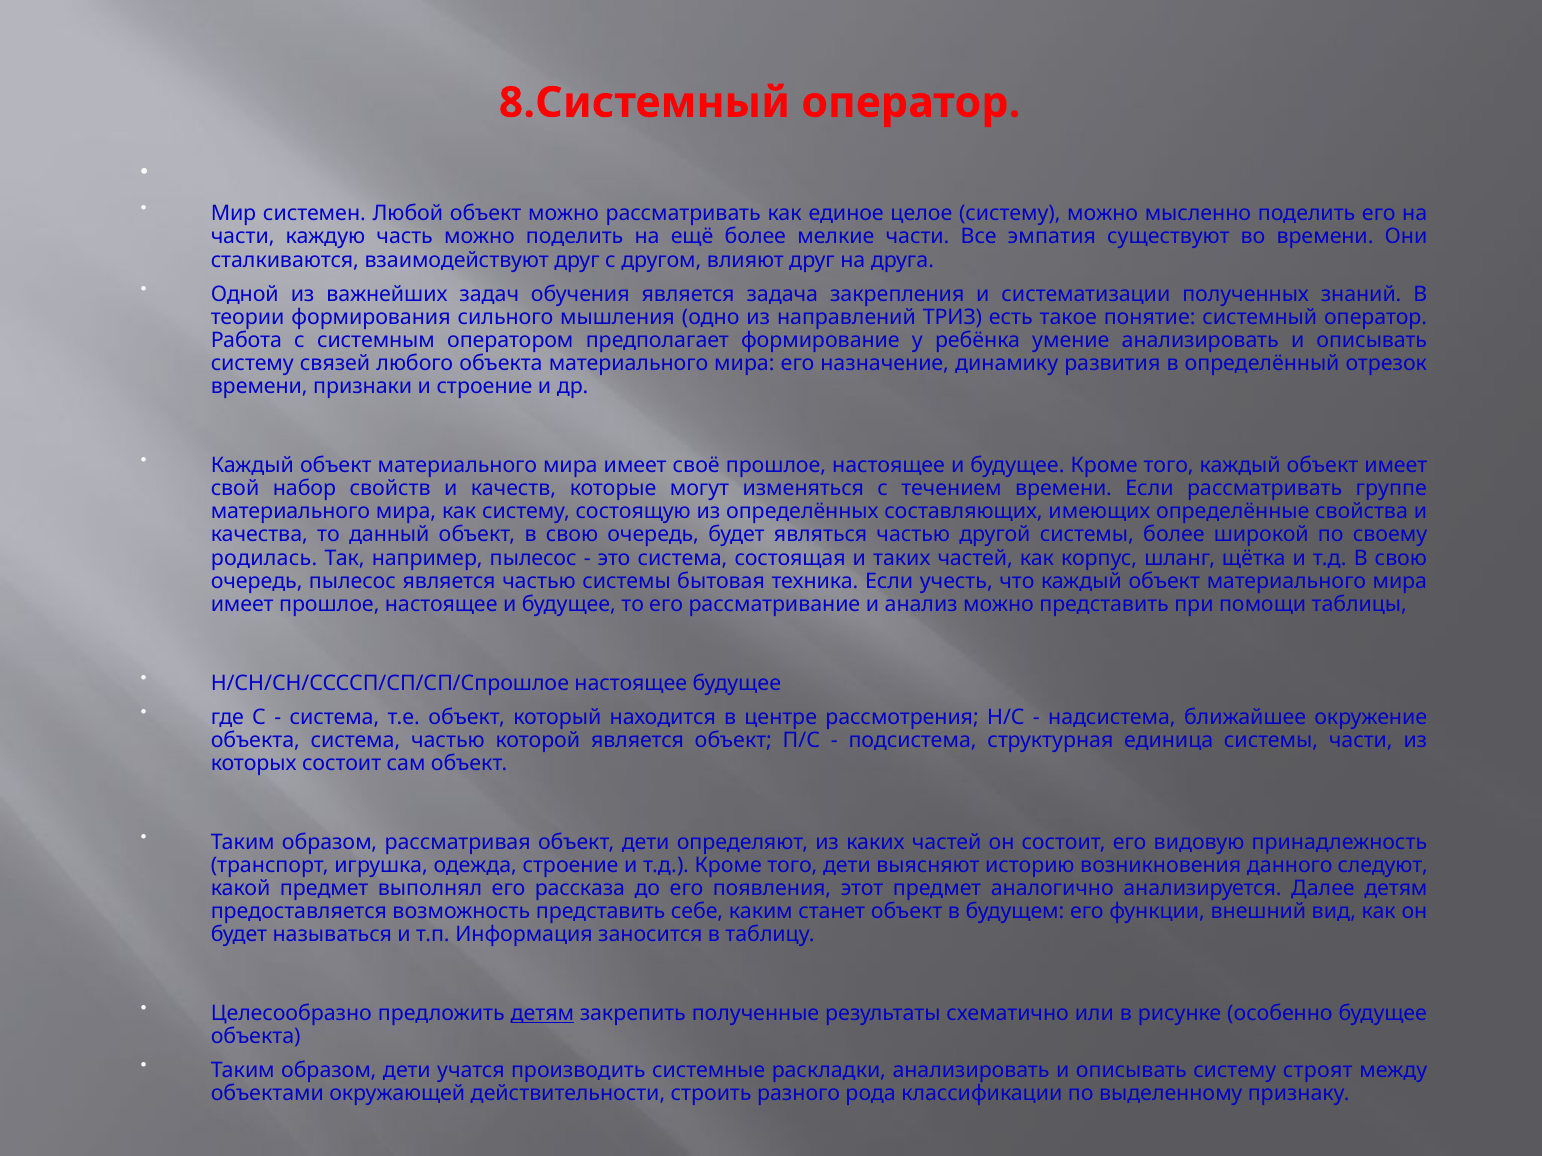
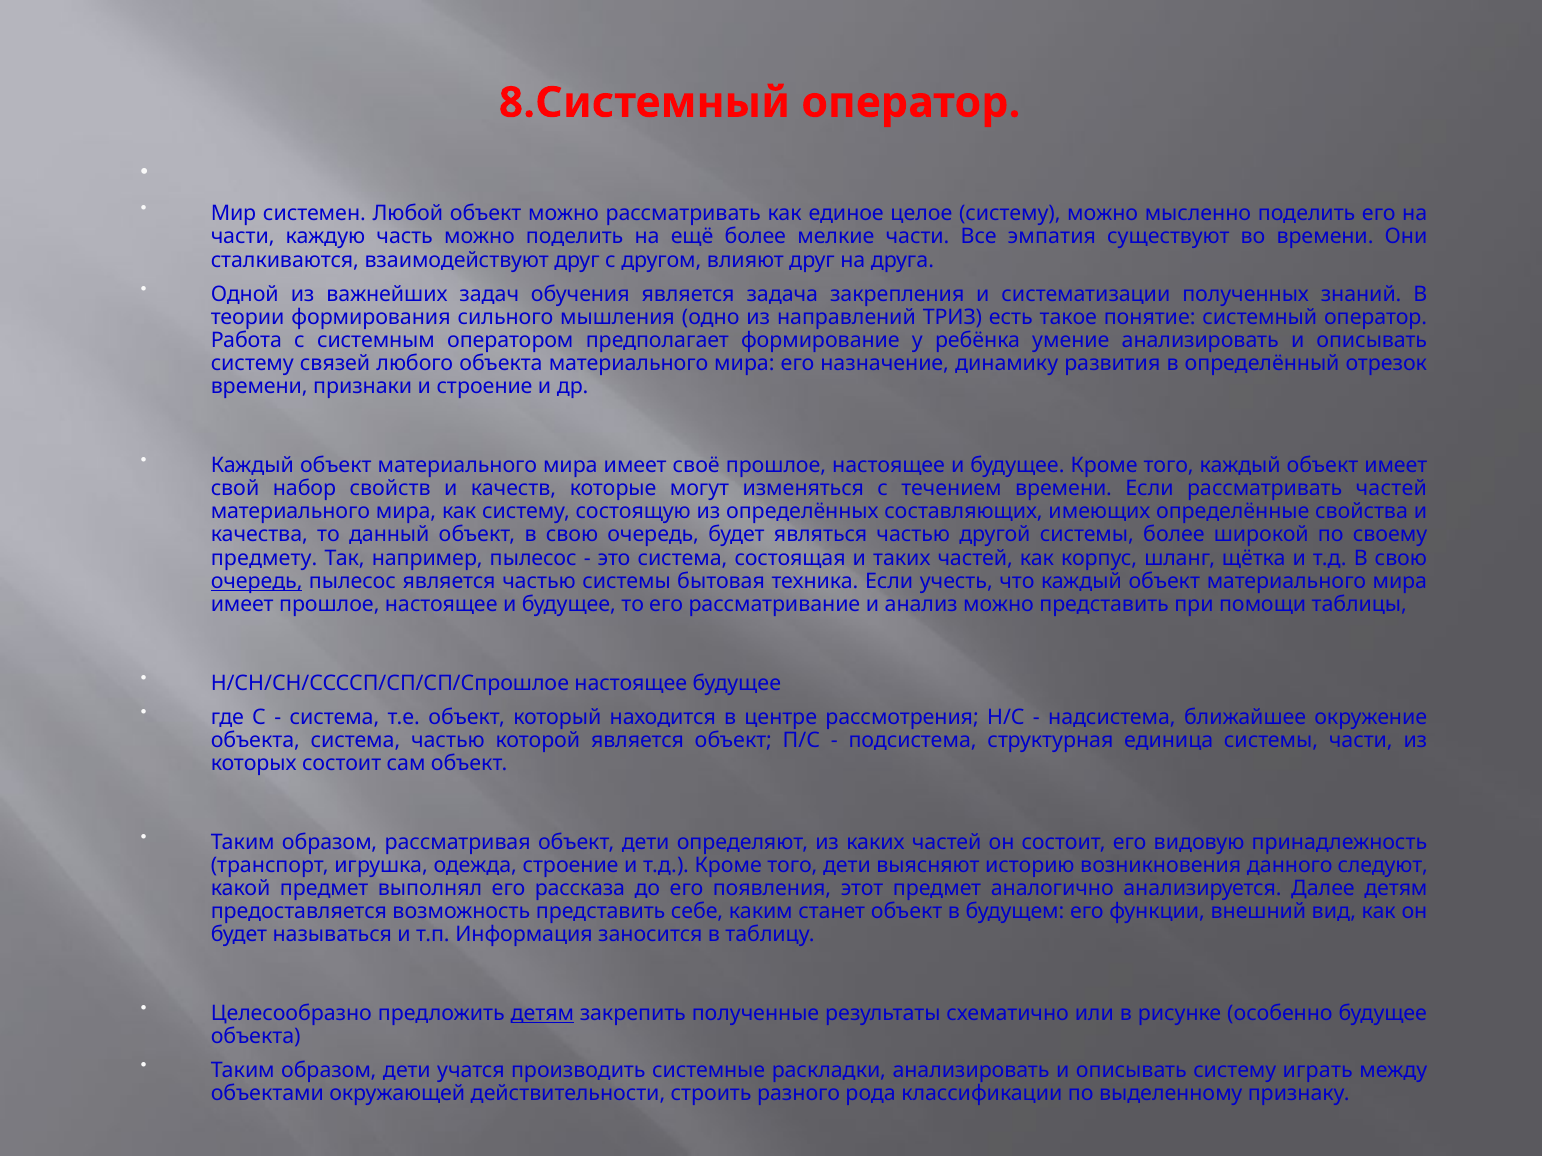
рассматривать группе: группе -> частей (1391, 489)
родилась: родилась -> предмету (264, 558)
очередь underline: none -> present (257, 581)
строят: строят -> играть (1318, 1071)
